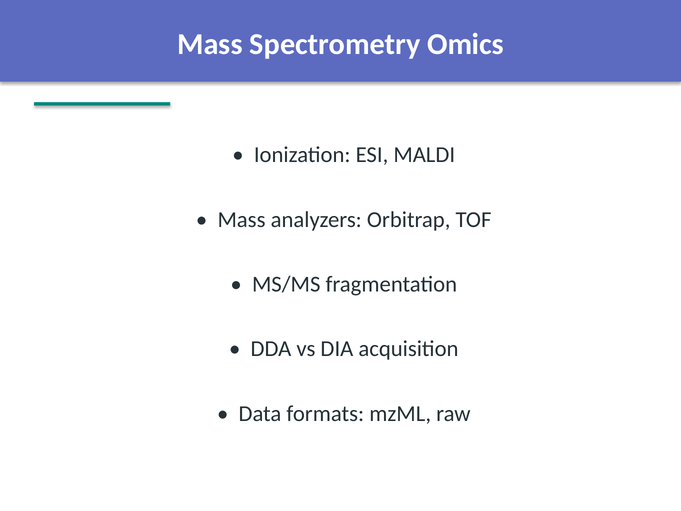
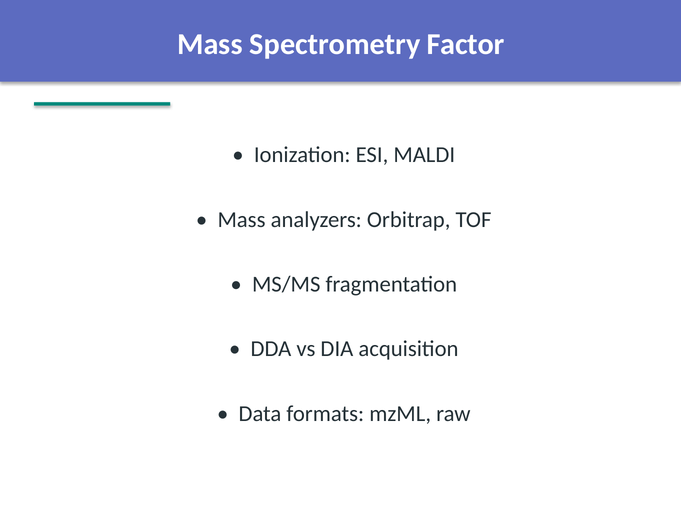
Omics: Omics -> Factor (466, 44)
